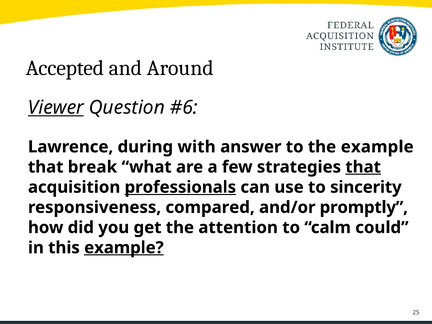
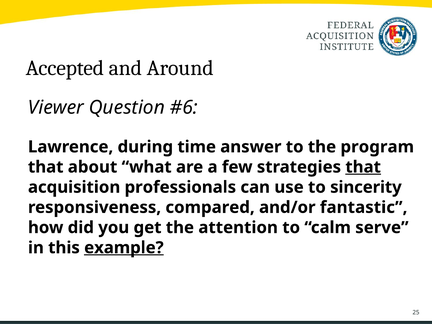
Viewer underline: present -> none (56, 108)
with: with -> time (197, 147)
the example: example -> program (377, 147)
break: break -> about (93, 167)
professionals underline: present -> none (180, 187)
promptly: promptly -> fantastic (364, 207)
could: could -> serve (382, 228)
